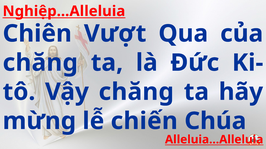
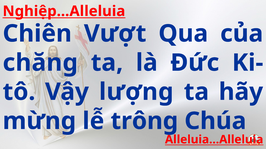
Vậy chăng: chăng -> lượng (136, 92)
chiến: chiến -> trông (144, 122)
